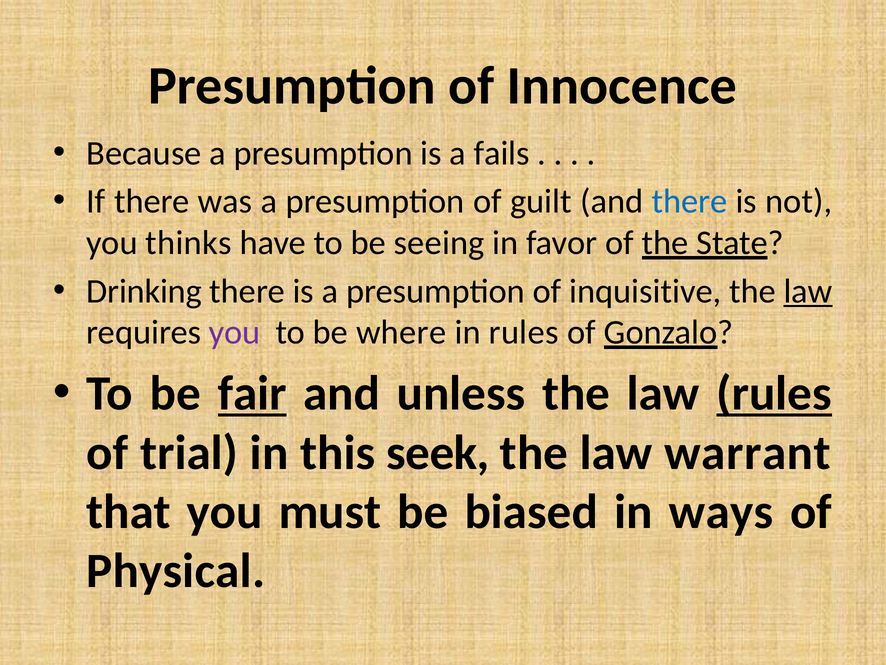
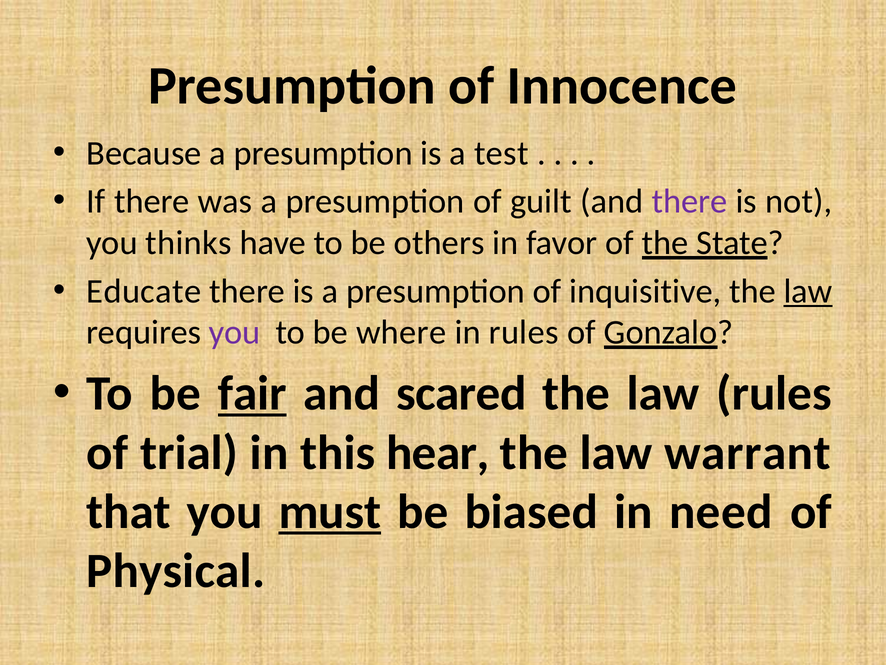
fails: fails -> test (501, 153)
there colour: blue -> purple (689, 201)
seeing: seeing -> others (439, 243)
Drinking: Drinking -> Educate (144, 291)
unless: unless -> scared (461, 393)
rules underline: present -> none (774, 393)
seek: seek -> hear (438, 452)
must underline: none -> present (330, 512)
ways: ways -> need (721, 512)
